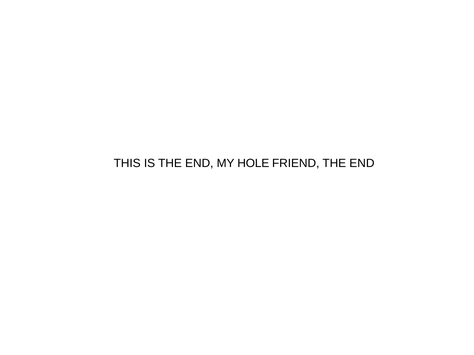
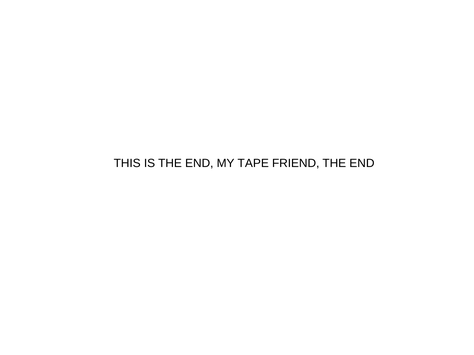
HOLE: HOLE -> TAPE (253, 164)
